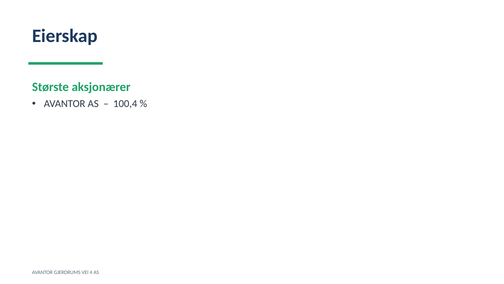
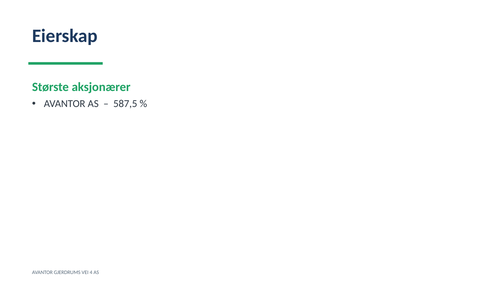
100,4: 100,4 -> 587,5 (125, 104)
